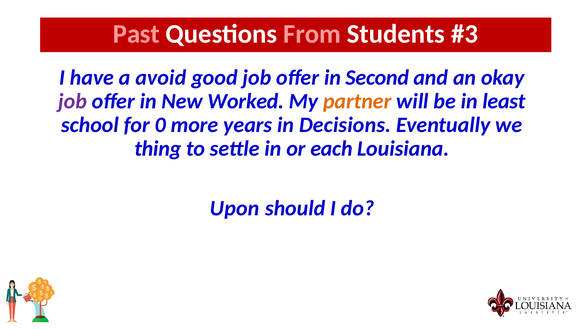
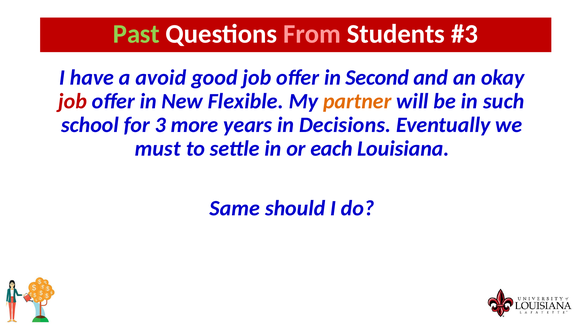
Past colour: pink -> light green (136, 34)
job colour: purple -> red (73, 101)
Worked: Worked -> Flexible (246, 101)
least: least -> such (504, 101)
0: 0 -> 3 (160, 125)
thing: thing -> must (158, 148)
Upon: Upon -> Same (235, 208)
